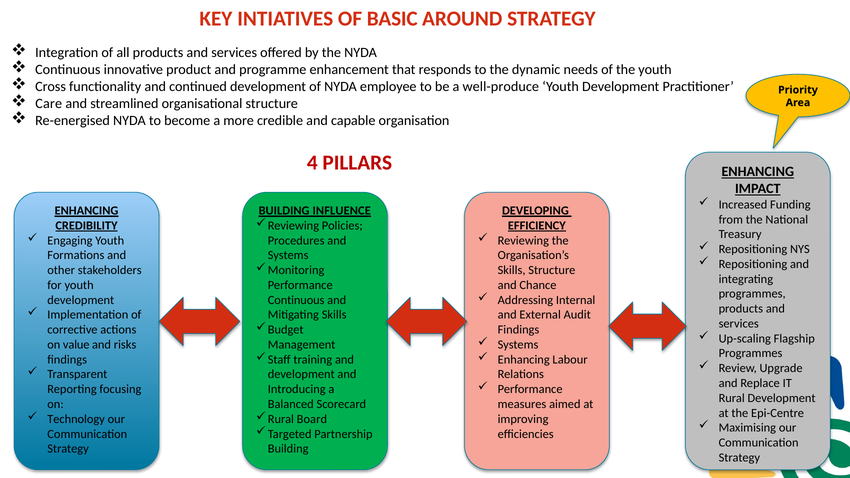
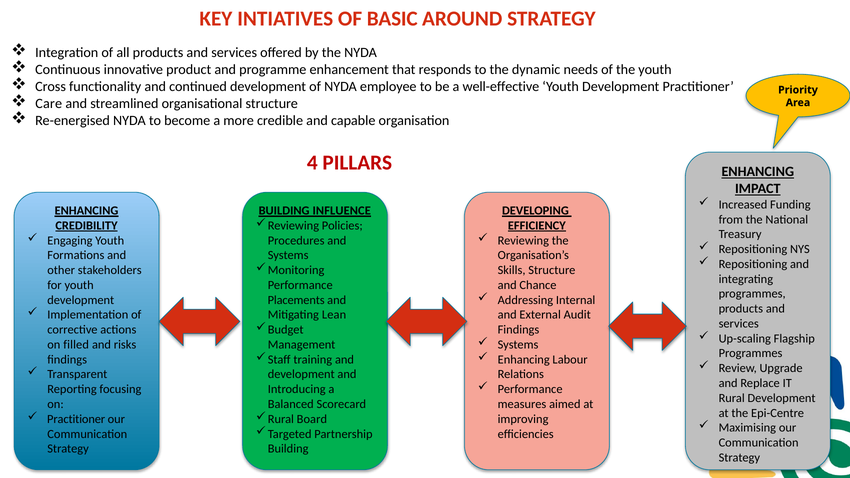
well-produce: well-produce -> well-effective (501, 86)
Continuous: Continuous -> Placements (296, 300)
Mitigating Skills: Skills -> Lean (334, 315)
value: value -> filled (76, 345)
Technology: Technology -> Practitioner (76, 419)
